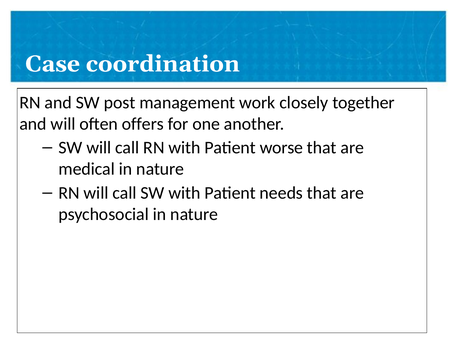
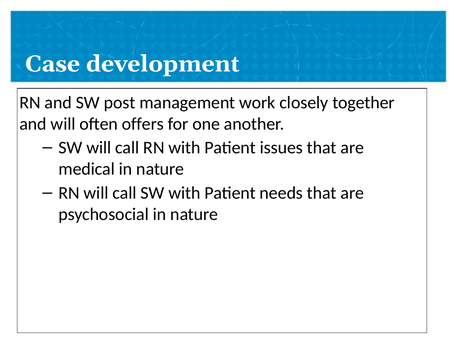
coordination: coordination -> development (163, 64)
worse: worse -> issues (281, 148)
